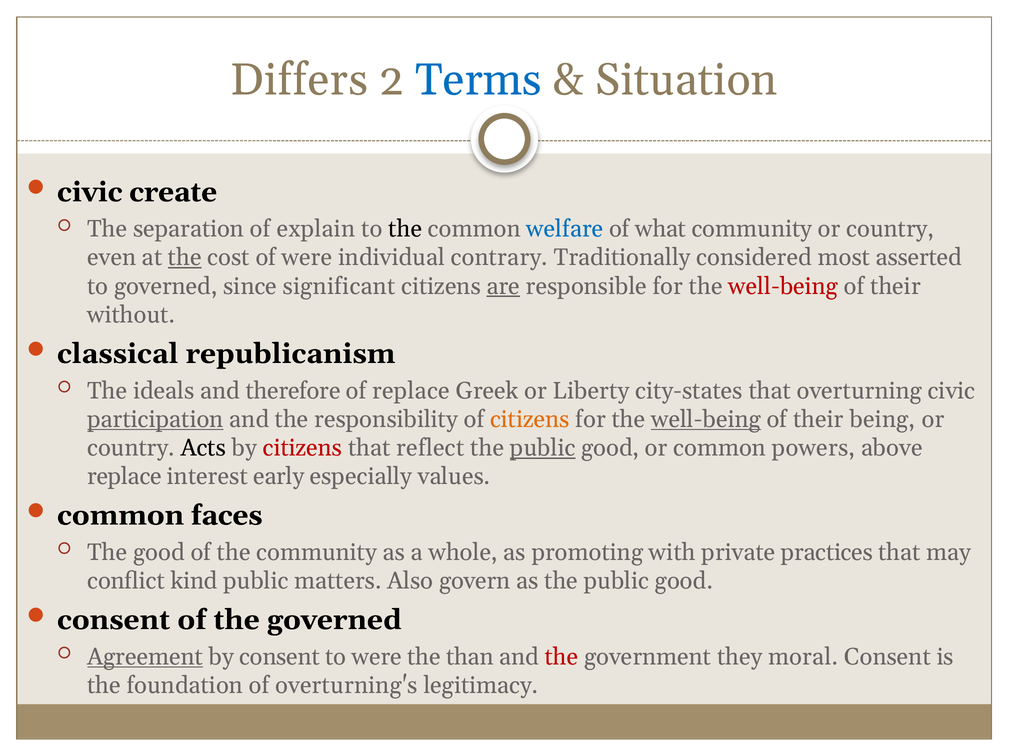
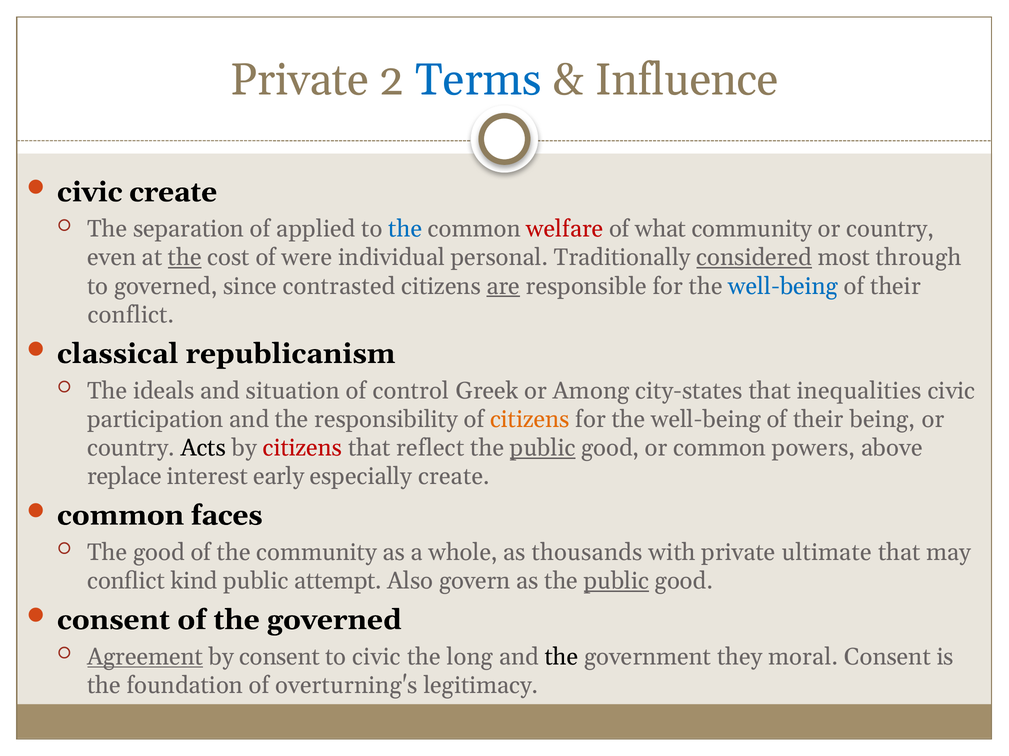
Differs: Differs -> Private (300, 80)
Situation: Situation -> Influence (687, 80)
explain: explain -> applied (316, 229)
the colour: black -> blue (405, 229)
welfare colour: blue -> red (565, 229)
contrary: contrary -> personal (499, 258)
considered underline: none -> present (754, 258)
asserted: asserted -> through (919, 258)
significant: significant -> contrasted (339, 286)
well-being colour: red -> blue (783, 286)
without: without -> conflict (131, 315)
therefore: therefore -> situation (293, 391)
of replace: replace -> control (411, 391)
Liberty: Liberty -> Among (591, 391)
overturning: overturning -> inequalities (859, 391)
participation underline: present -> none (155, 420)
well-being underline: present -> none (706, 420)
especially values: values -> create (454, 477)
promoting: promoting -> thousands (587, 553)
practices: practices -> ultimate (827, 553)
matters: matters -> attempt (338, 581)
public underline: none -> present (616, 581)
to were: were -> civic (377, 657)
than: than -> long (470, 657)
the colour: red -> black (561, 657)
